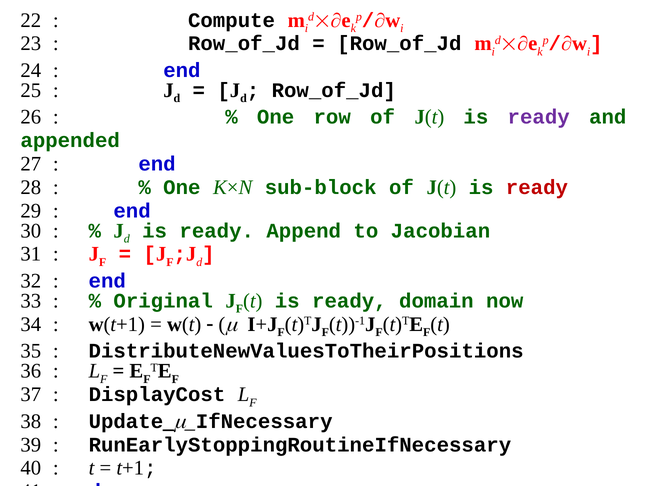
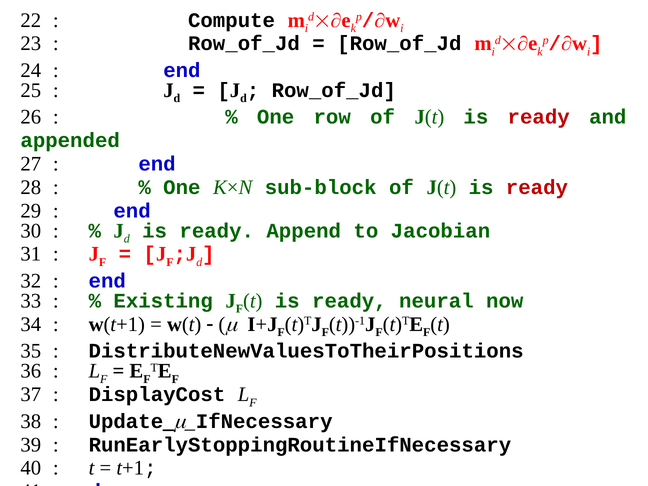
ready colour: purple -> red (539, 117)
Original: Original -> Existing (163, 301)
domain: domain -> neural (436, 301)
